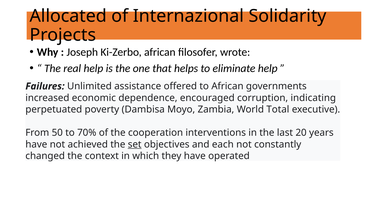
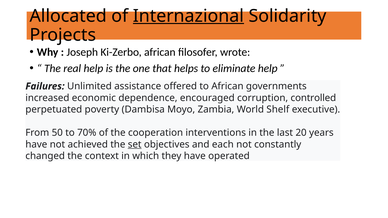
Internazional underline: none -> present (188, 16)
indicating: indicating -> controlled (313, 98)
Total: Total -> Shelf (278, 110)
